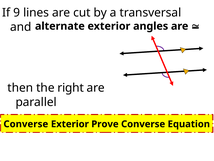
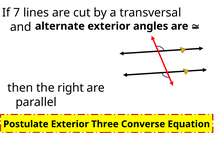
9: 9 -> 7 (17, 13)
Converse: Converse -> Postulate (26, 124)
Prove: Prove -> Three (105, 124)
